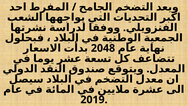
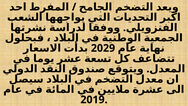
2048: 2048 -> 2029 (103, 48)
